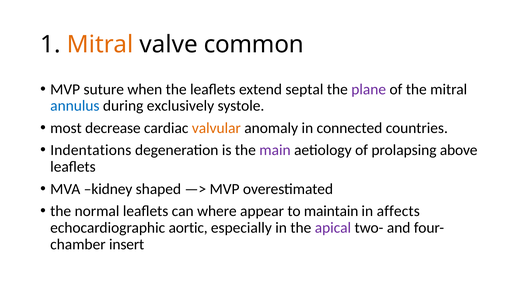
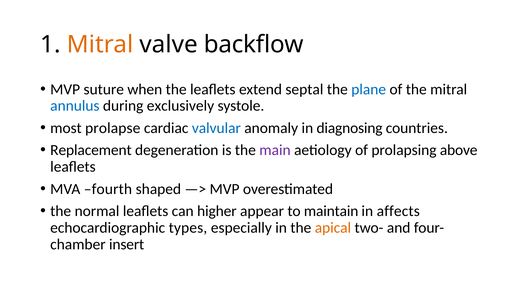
common: common -> backflow (254, 44)
plane colour: purple -> blue (369, 89)
decrease: decrease -> prolapse (113, 128)
valvular colour: orange -> blue (216, 128)
connected: connected -> diagnosing (350, 128)
Indentations: Indentations -> Replacement (91, 150)
kidney: kidney -> fourth (108, 189)
where: where -> higher (217, 211)
aortic: aortic -> types (188, 228)
apical colour: purple -> orange (333, 228)
